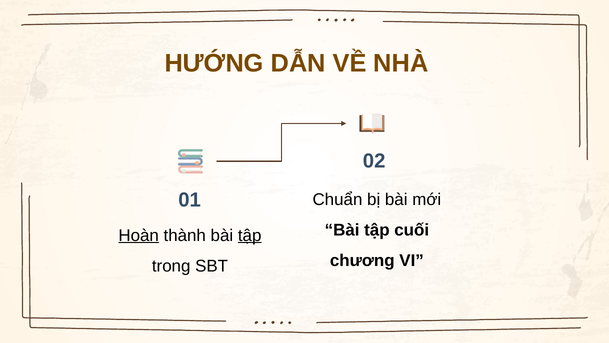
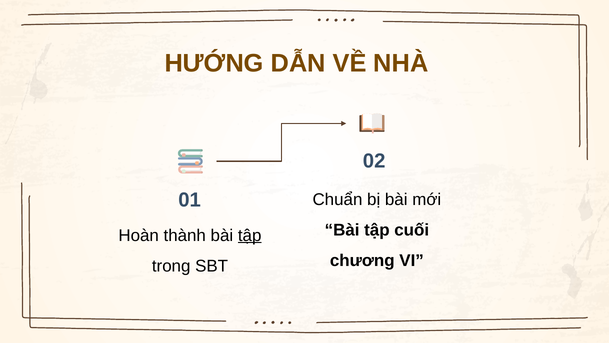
Hoàn underline: present -> none (139, 235)
